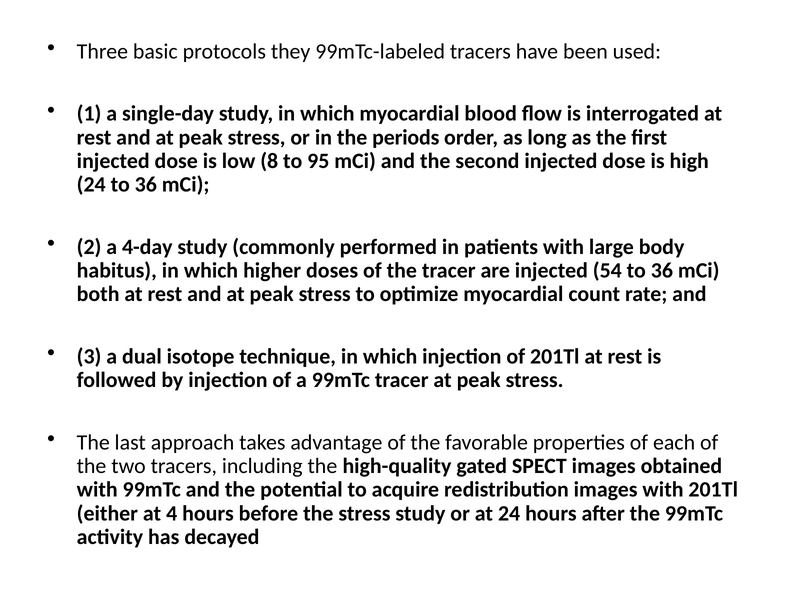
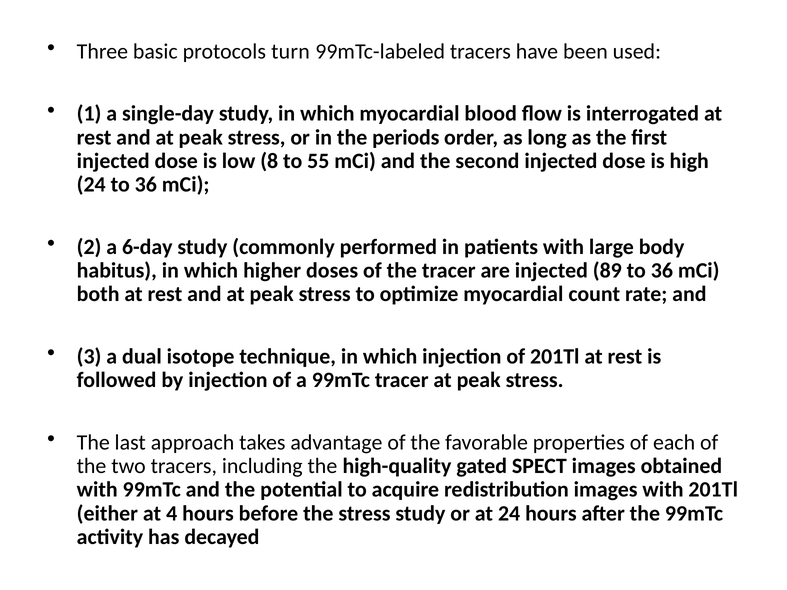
they: they -> turn (290, 51)
95: 95 -> 55 (318, 161)
4-day: 4-day -> 6-day (147, 247)
54: 54 -> 89 (607, 271)
